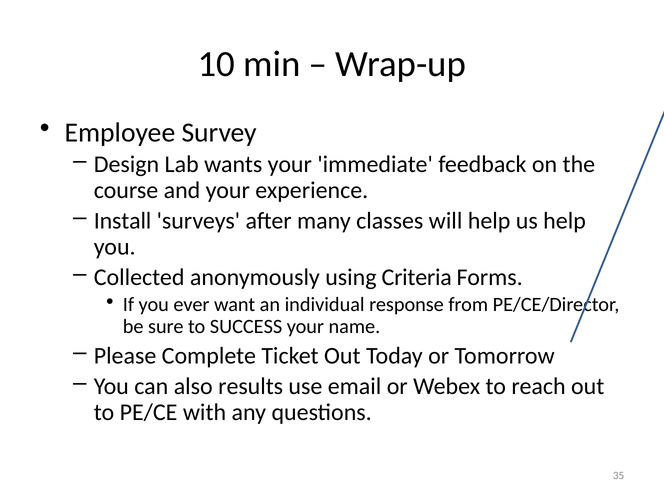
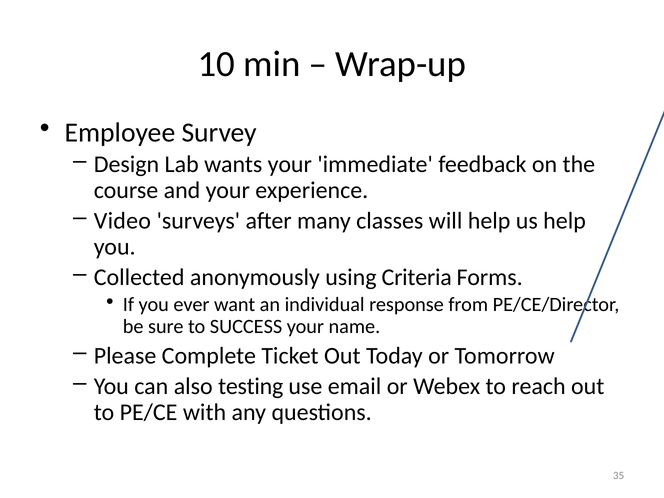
Install: Install -> Video (122, 221)
results: results -> testing (251, 386)
